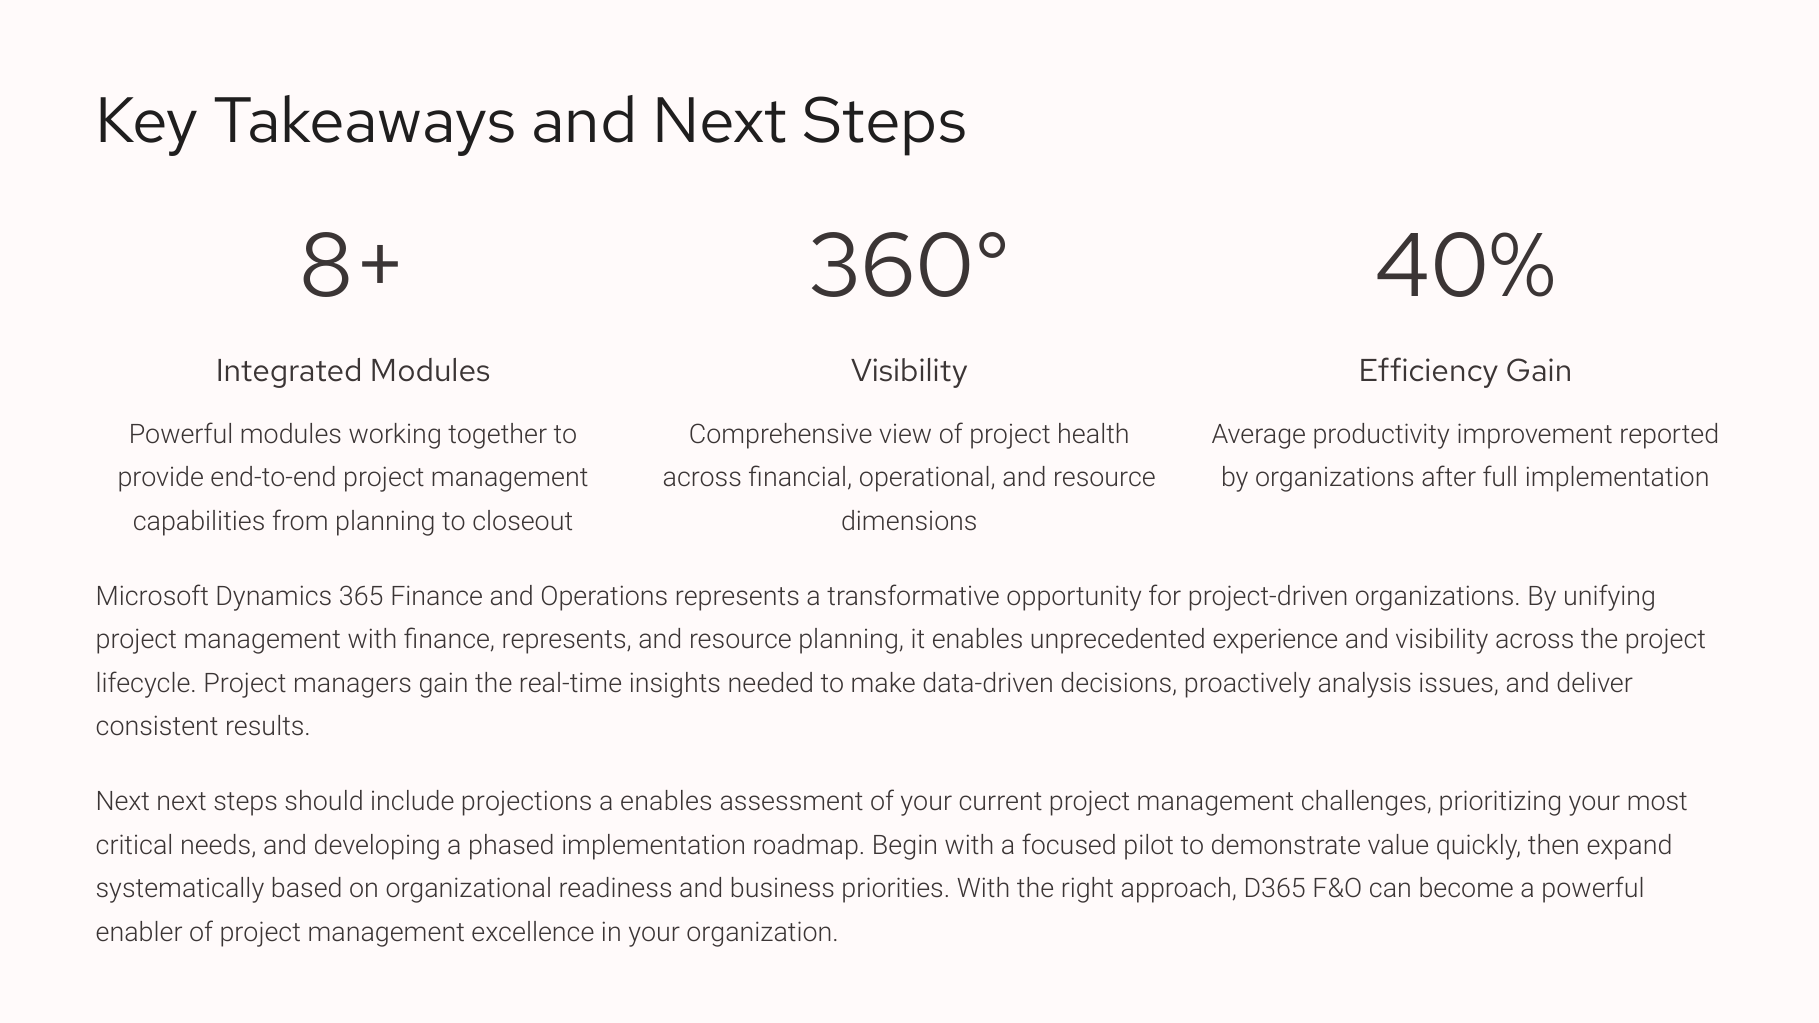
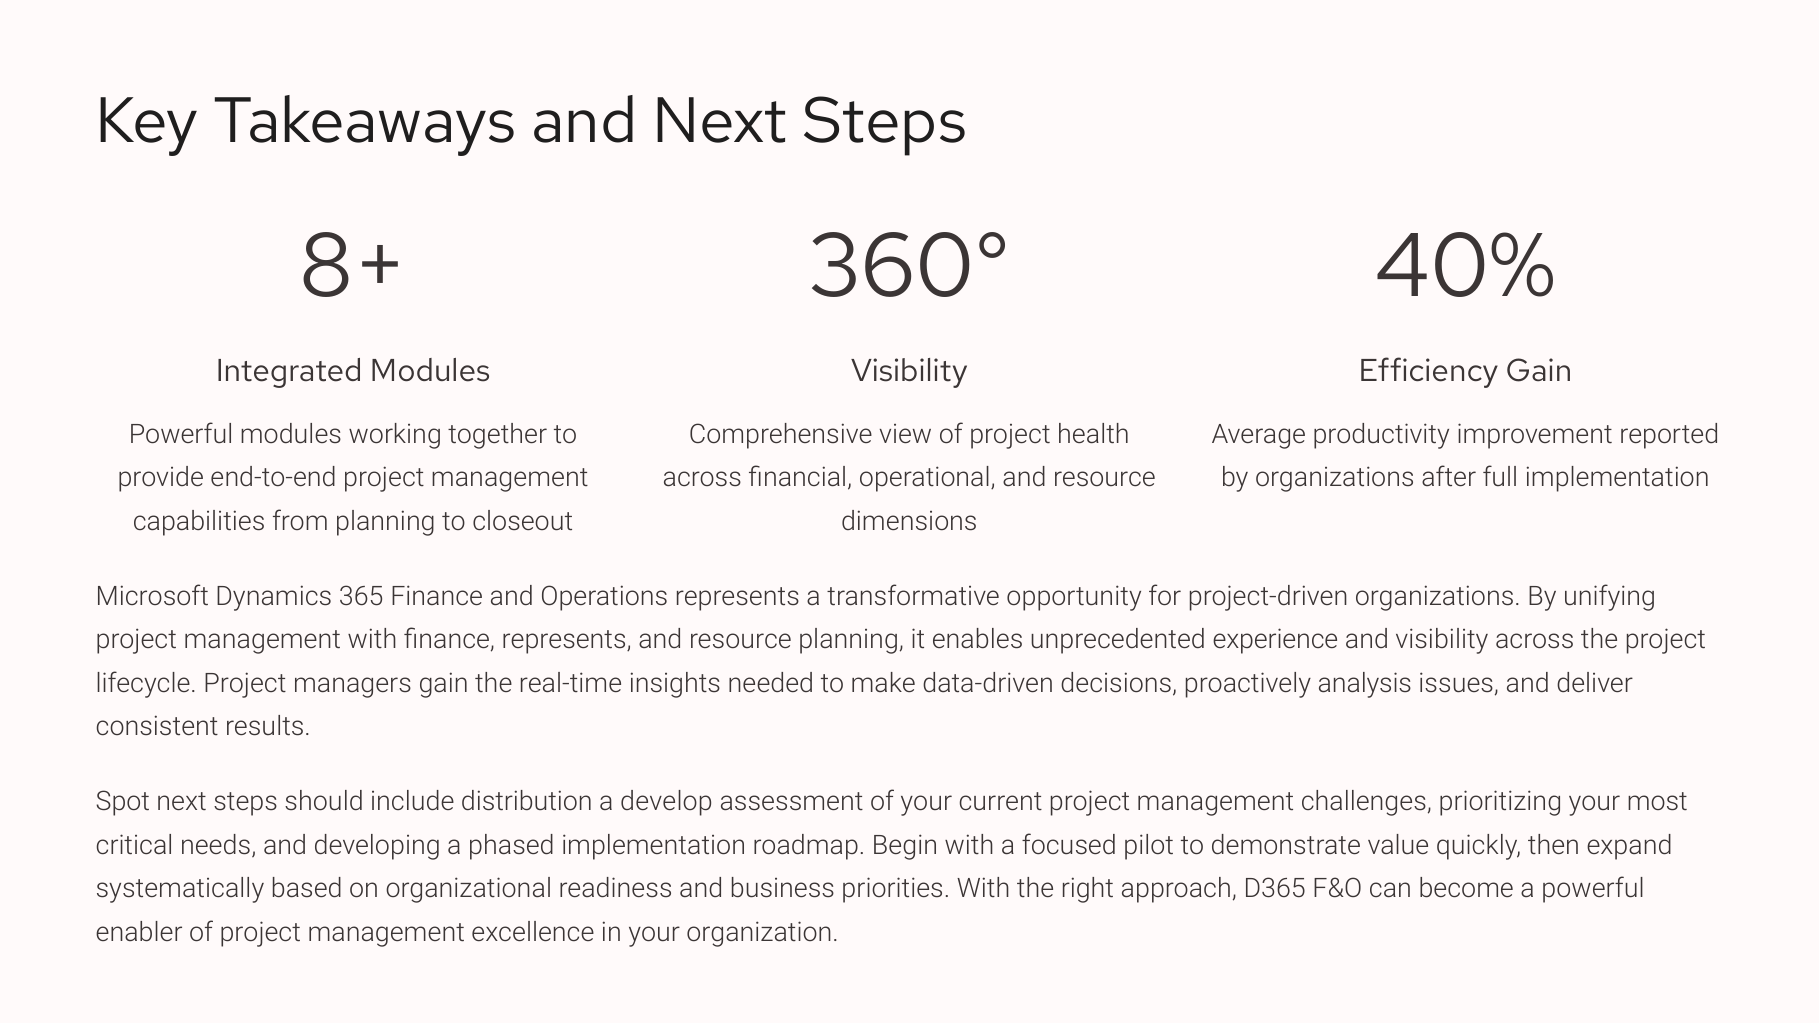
Next: Next -> Spot (123, 802)
projections: projections -> distribution (527, 802)
a enables: enables -> develop (667, 802)
